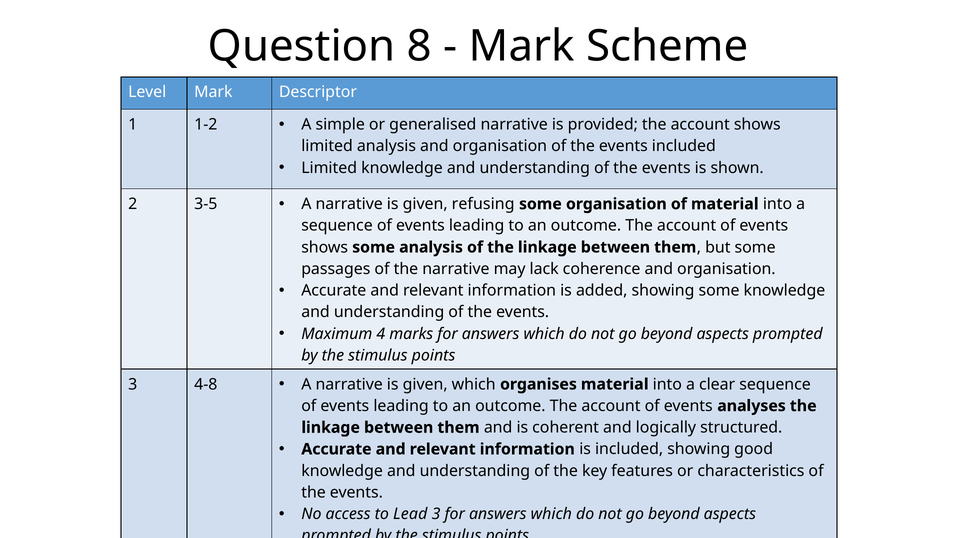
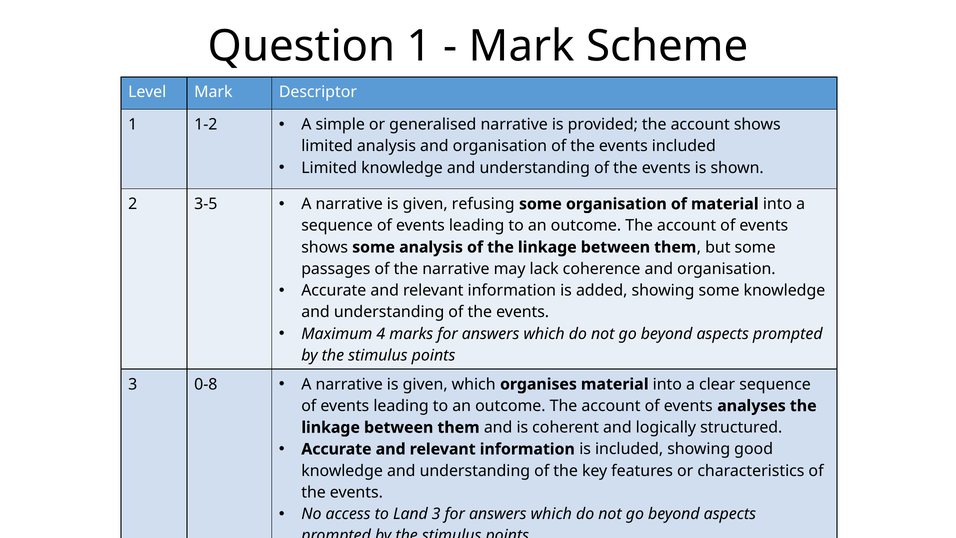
Question 8: 8 -> 1 (419, 46)
4-8: 4-8 -> 0-8 (206, 384)
Lead: Lead -> Land (410, 514)
